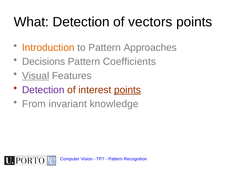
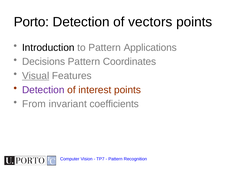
What: What -> Porto (31, 22)
Introduction colour: orange -> black (48, 47)
Approaches: Approaches -> Applications (150, 47)
Coefficients: Coefficients -> Coordinates (130, 61)
points underline: present -> none (128, 90)
knowledge: knowledge -> coefficients (114, 104)
